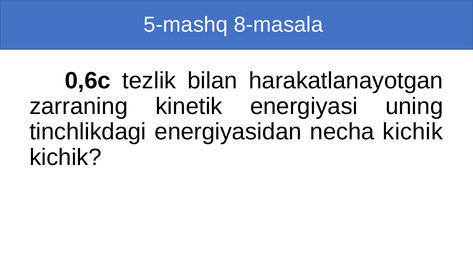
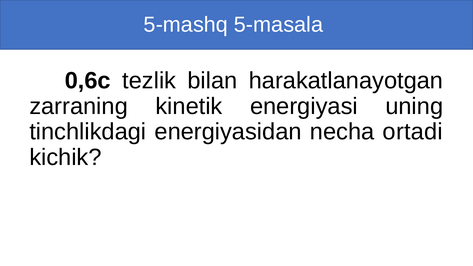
8-masala: 8-masala -> 5-masala (279, 25)
necha kichik: kichik -> ortadi (413, 132)
